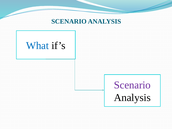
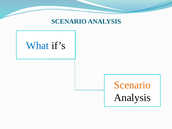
Scenario colour: purple -> orange (132, 85)
